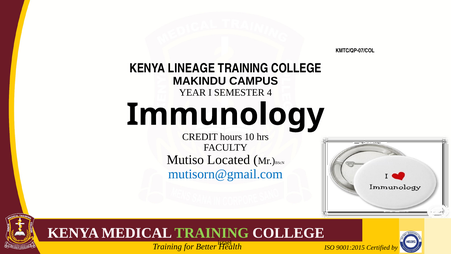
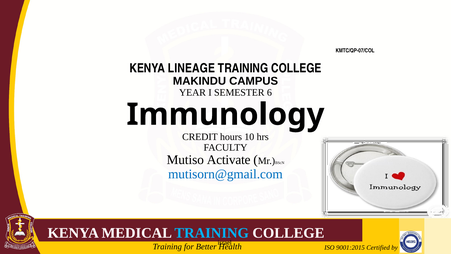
4: 4 -> 6 (269, 92)
Located: Located -> Activate (229, 160)
TRAINING colour: light green -> light blue (212, 233)
